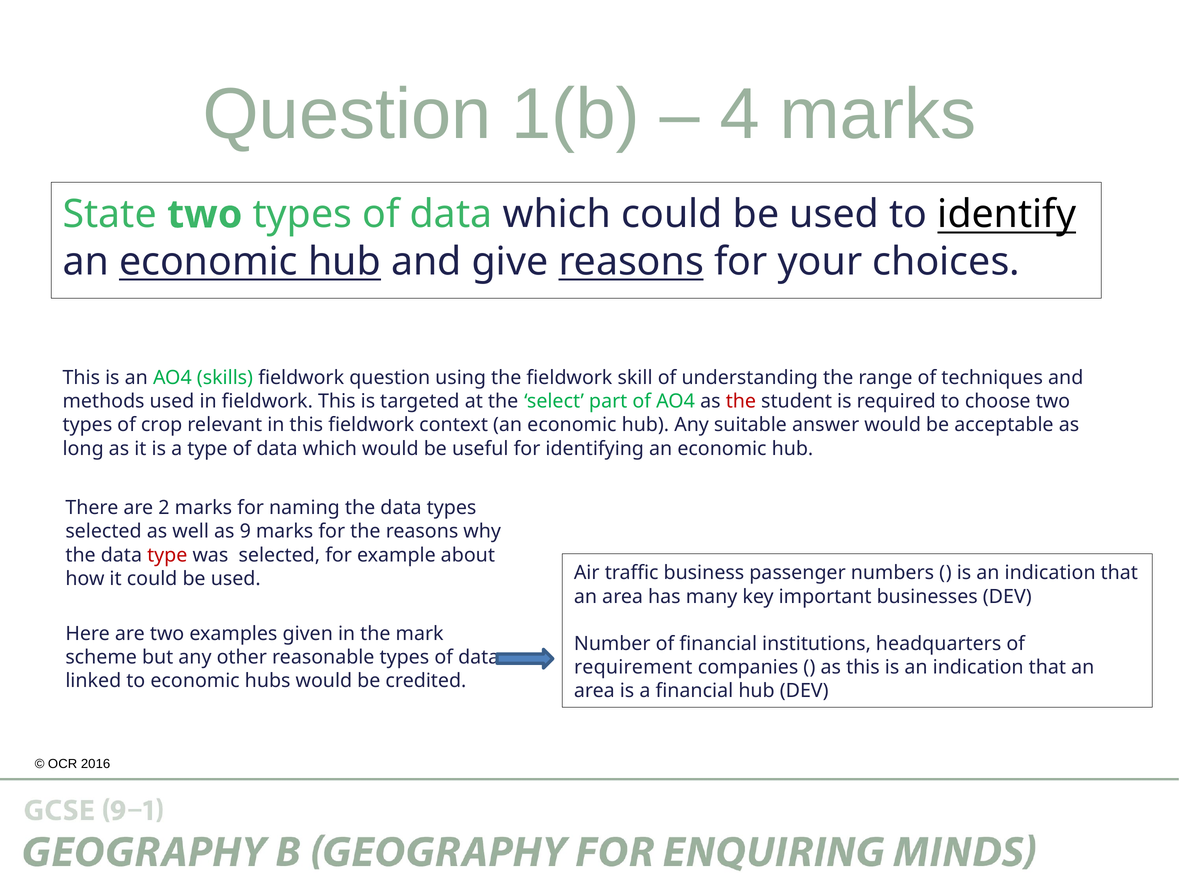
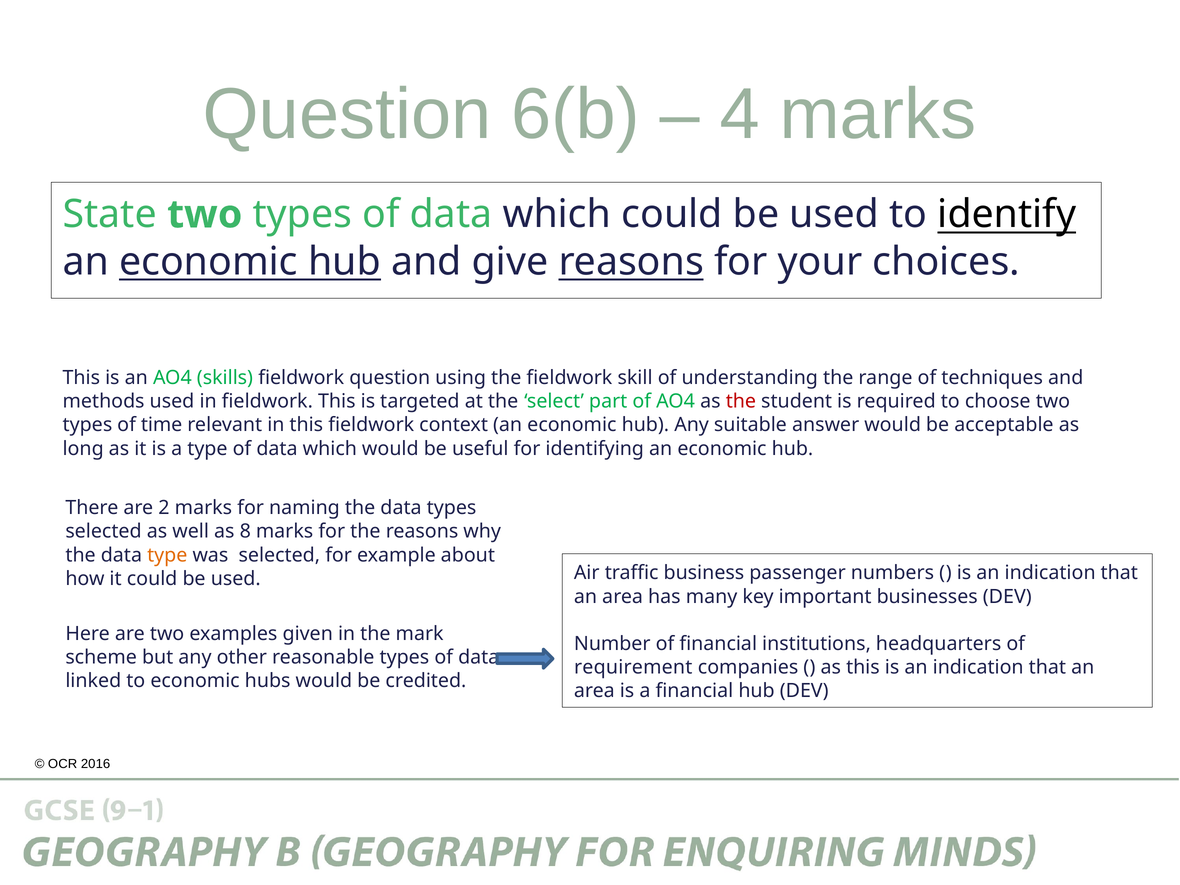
1(b: 1(b -> 6(b (575, 114)
crop: crop -> time (162, 425)
9: 9 -> 8 (245, 531)
type colour: red -> orange (167, 555)
